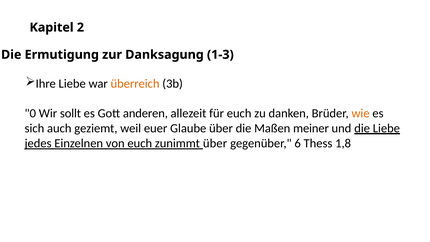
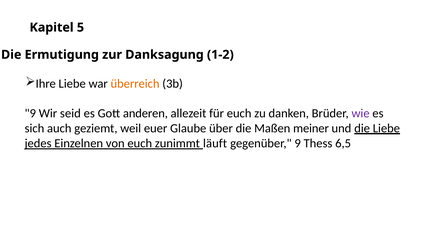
2: 2 -> 5 (80, 27)
1-3: 1-3 -> 1-2 (220, 55)
0: 0 -> 9 (30, 113)
sollt: sollt -> seid (70, 113)
wie colour: orange -> purple (361, 113)
zunimmt über: über -> läuft (215, 143)
gegenüber 6: 6 -> 9 (298, 143)
1,8: 1,8 -> 6,5 (343, 143)
